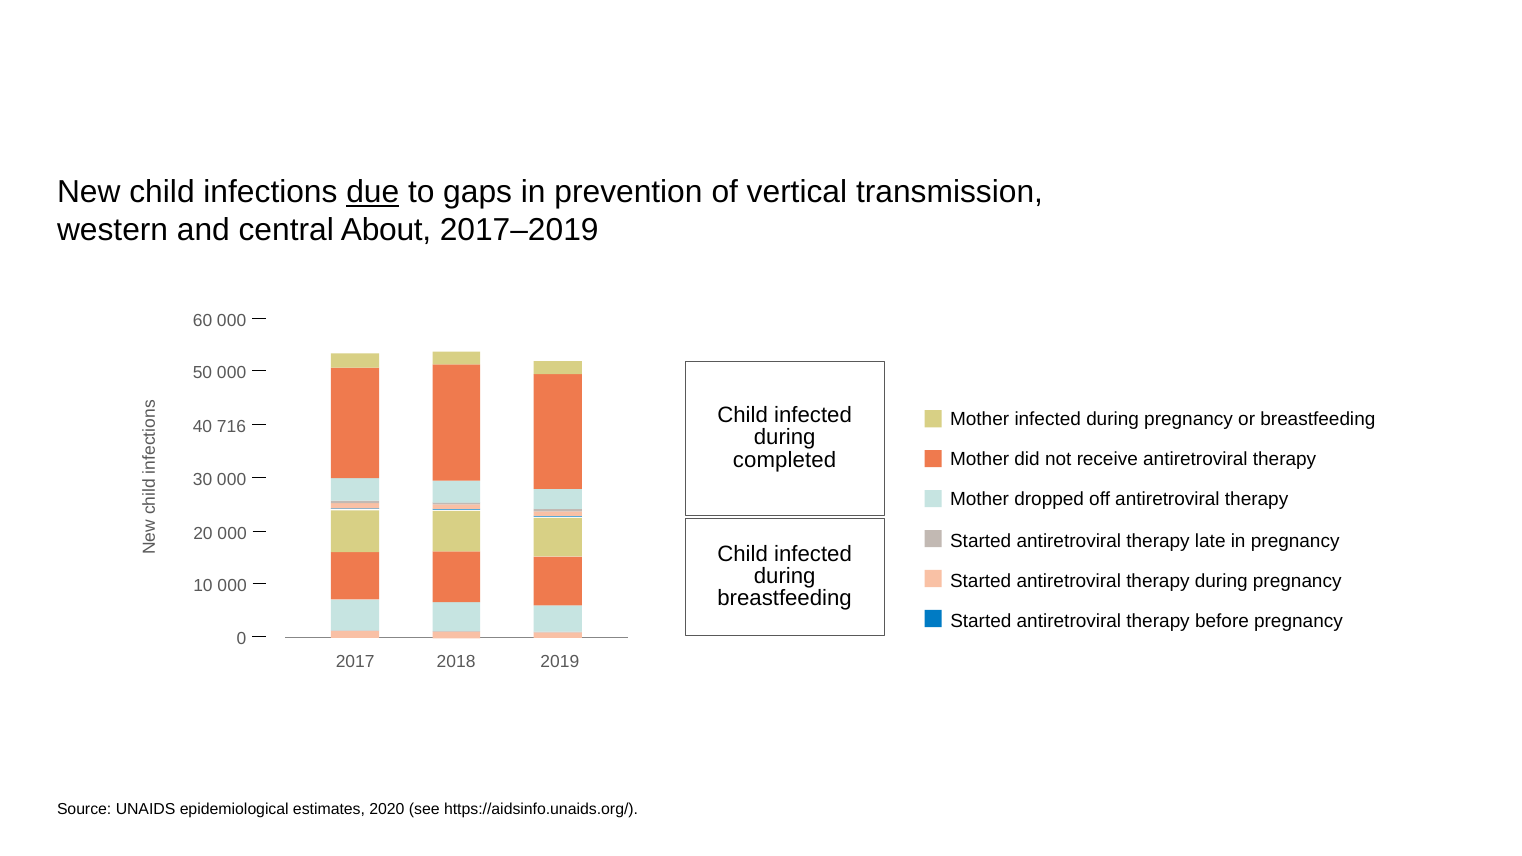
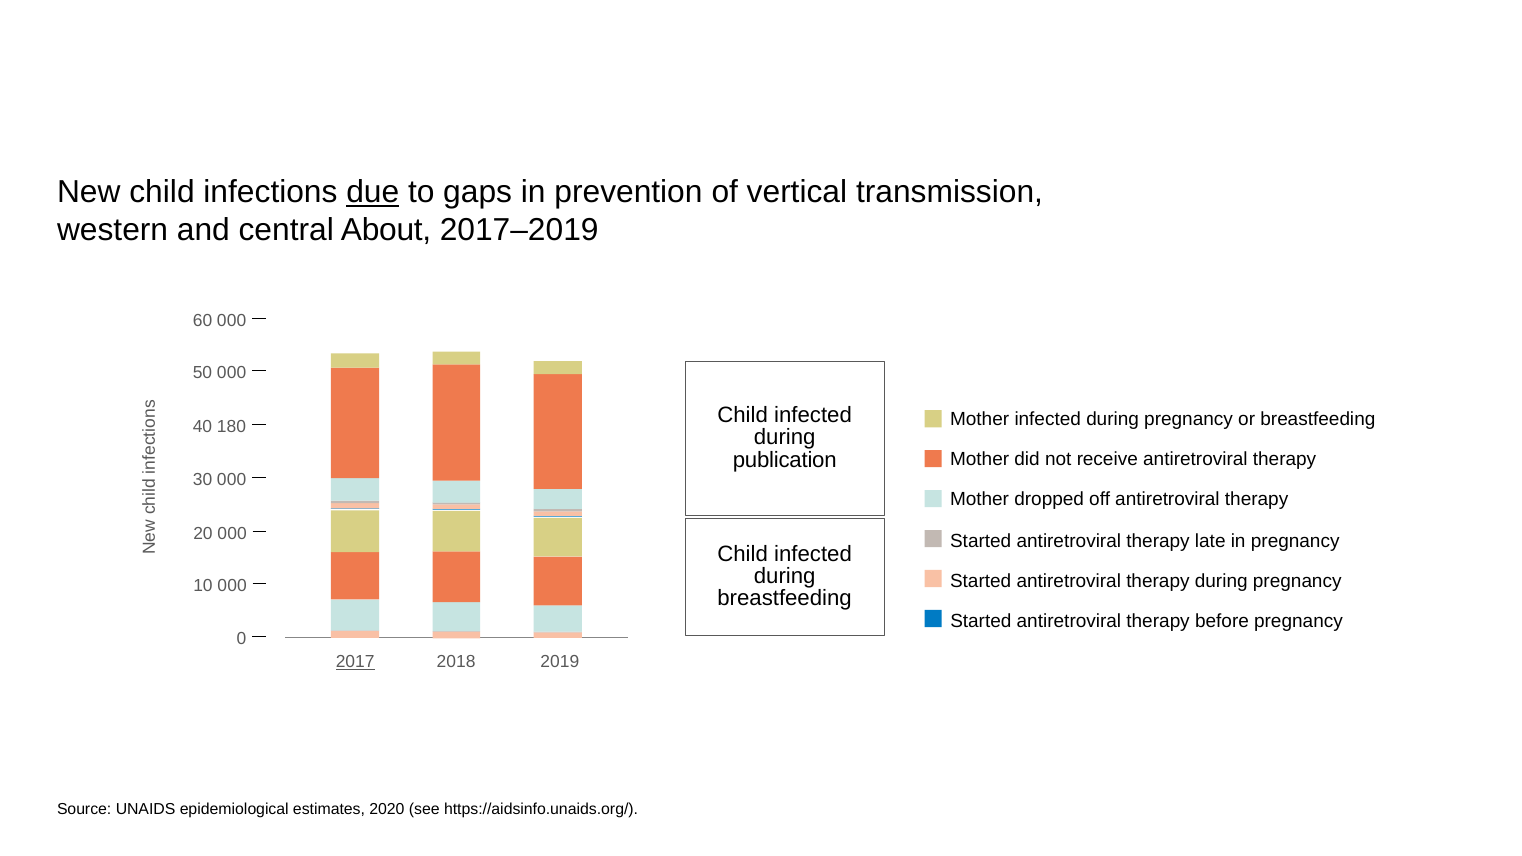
716: 716 -> 180 (232, 426)
completed: completed -> publication (785, 460)
2017 underline: none -> present (355, 662)
